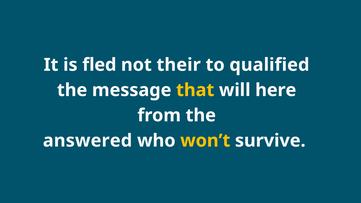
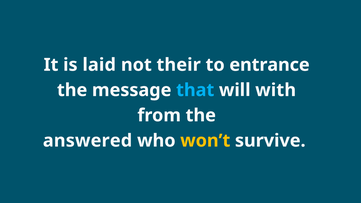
fled: fled -> laid (99, 65)
qualified: qualified -> entrance (270, 65)
that colour: yellow -> light blue (195, 90)
here: here -> with (276, 90)
